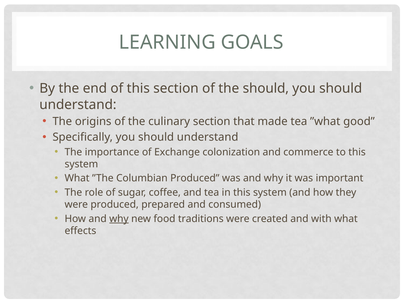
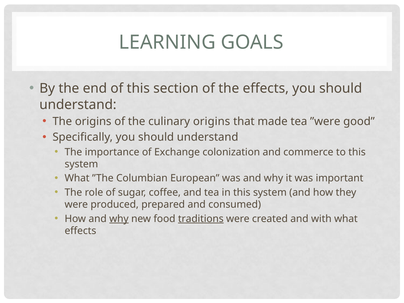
the should: should -> effects (266, 88)
culinary section: section -> origins (212, 122)
”what: ”what -> ”were (325, 122)
Columbian Produced: Produced -> European (195, 178)
traditions underline: none -> present (201, 219)
